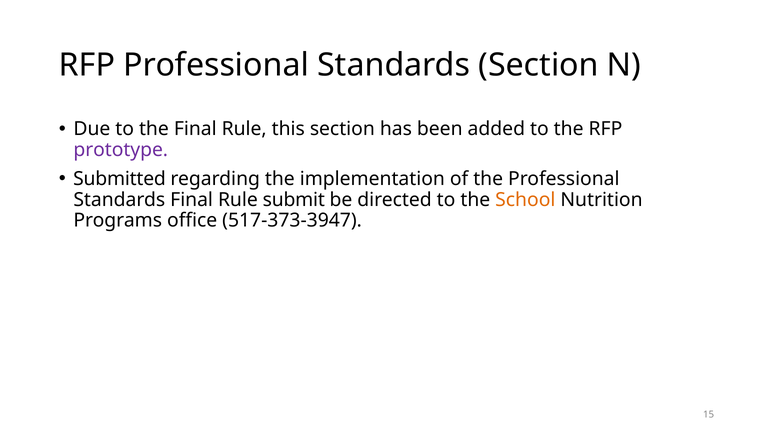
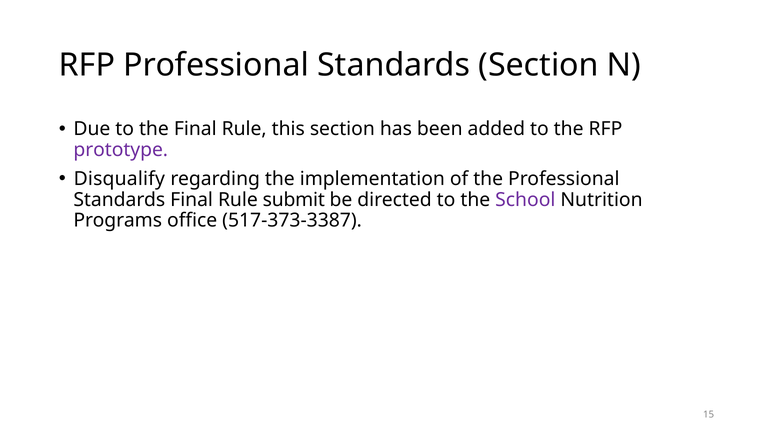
Submitted: Submitted -> Disqualify (119, 179)
School colour: orange -> purple (525, 200)
517-373-3947: 517-373-3947 -> 517-373-3387 (292, 220)
